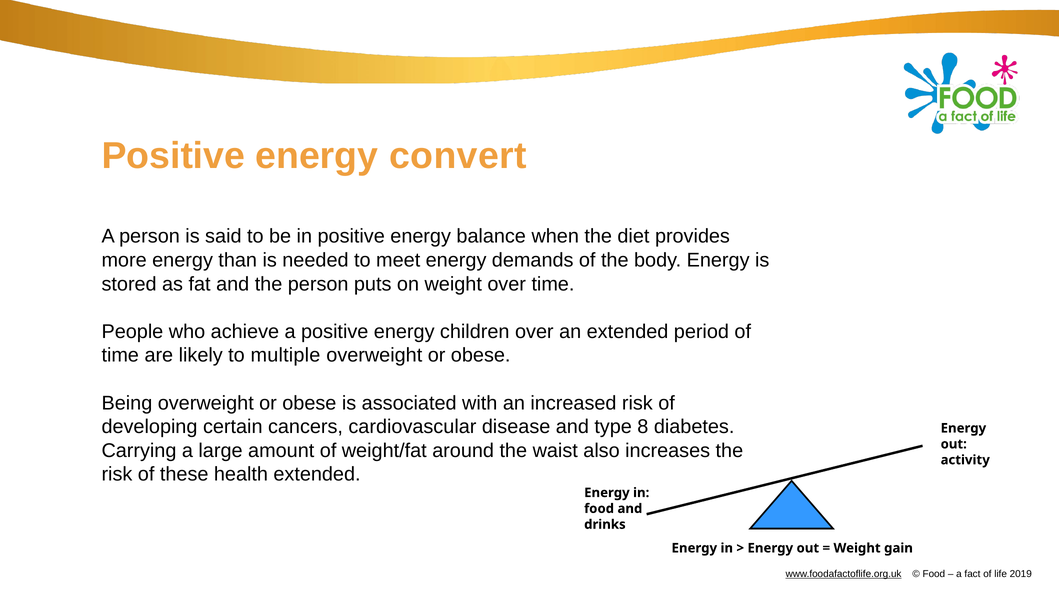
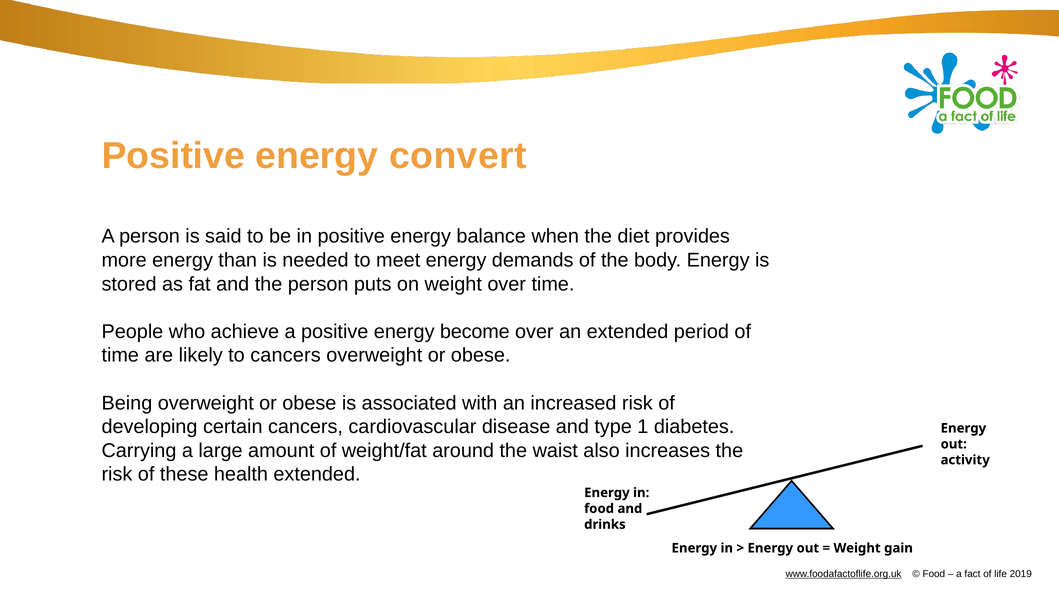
children: children -> become (475, 332)
to multiple: multiple -> cancers (285, 356)
8: 8 -> 1 (643, 427)
